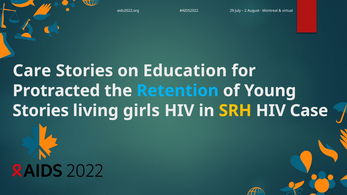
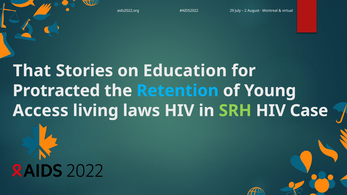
Care: Care -> That (32, 71)
Stories: Stories -> Access (41, 111)
girls: girls -> laws (141, 111)
SRH colour: yellow -> light green (235, 111)
